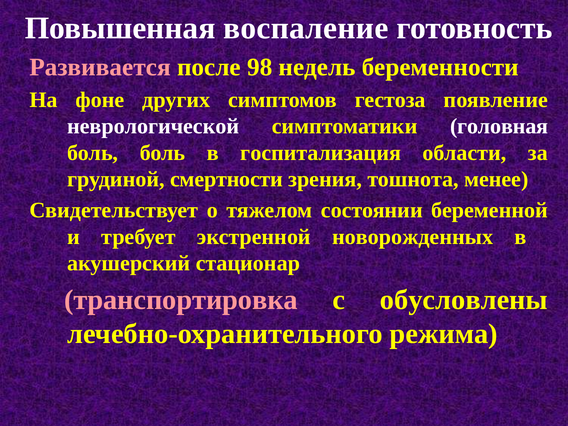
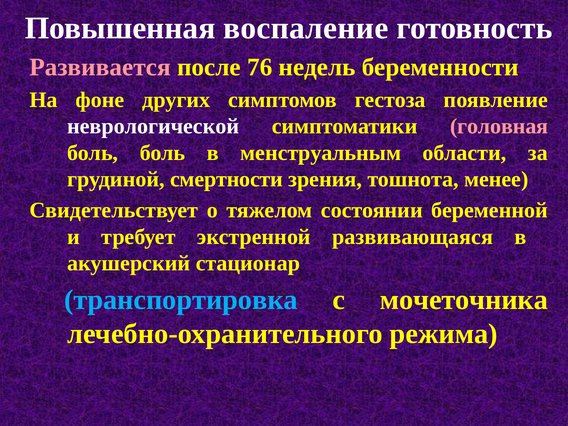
98: 98 -> 76 (260, 67)
головная colour: white -> pink (499, 126)
госпитализация: госпитализация -> менструальным (321, 153)
новорожденных: новорожденных -> развивающаяся (413, 237)
транспортировка colour: pink -> light blue (181, 300)
обусловлены: обусловлены -> мочеточника (464, 300)
